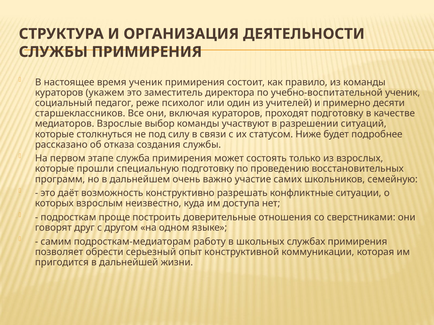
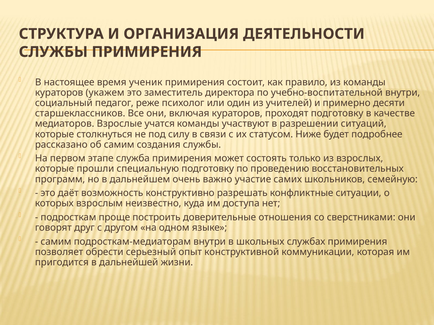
учебно-воспитательной ученик: ученик -> внутри (403, 93)
выбор: выбор -> учатся (160, 124)
об отказа: отказа -> самим (119, 145)
подросткам-медиаторам работу: работу -> внутри (210, 242)
